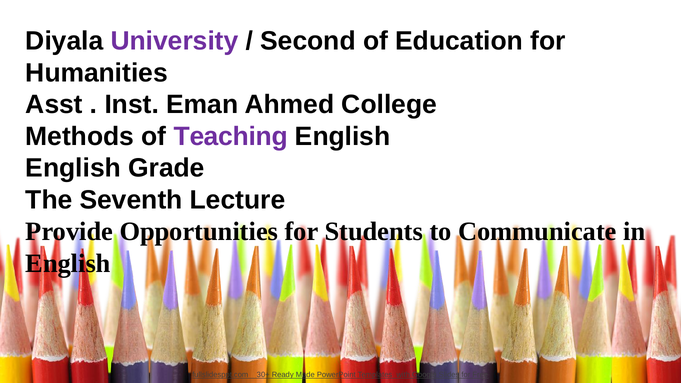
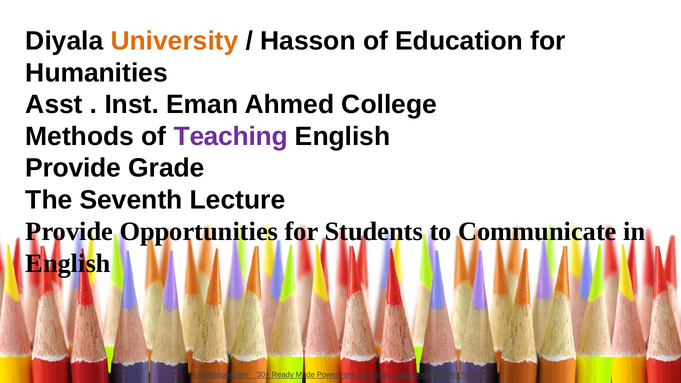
University colour: purple -> orange (174, 41)
Second: Second -> Hasson (308, 41)
English: English -> Provide (73, 168)
